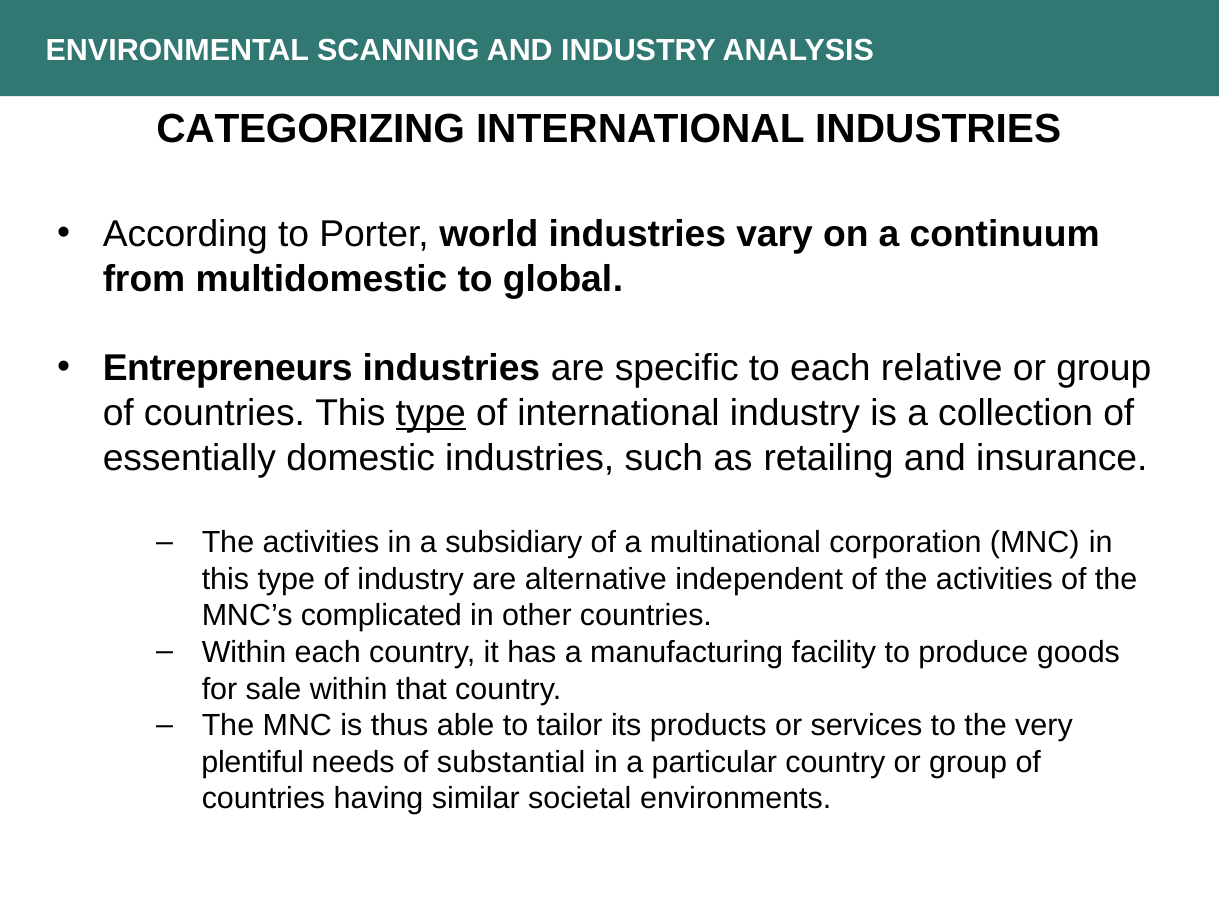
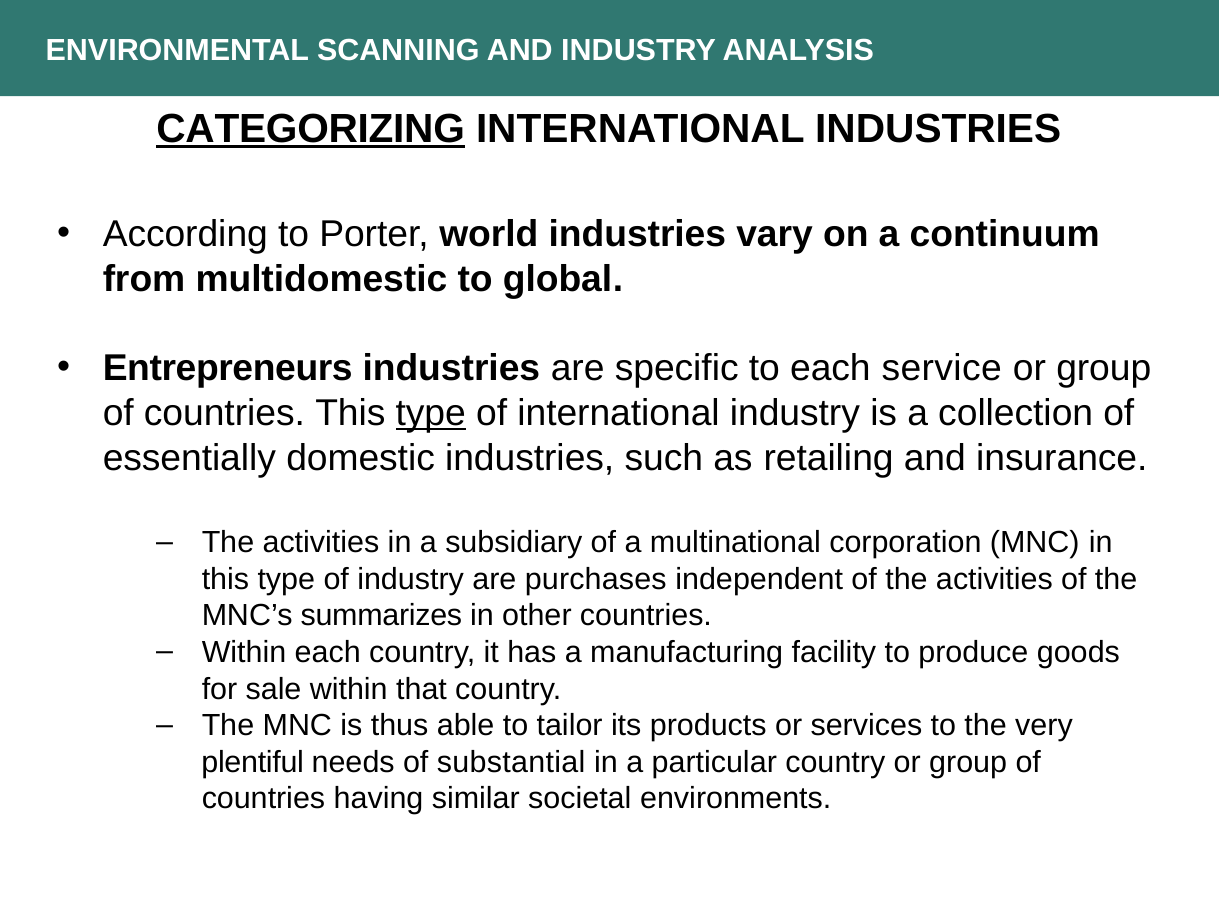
CATEGORIZING underline: none -> present (311, 129)
relative: relative -> service (942, 368)
alternative: alternative -> purchases (596, 579)
complicated: complicated -> summarizes (381, 615)
